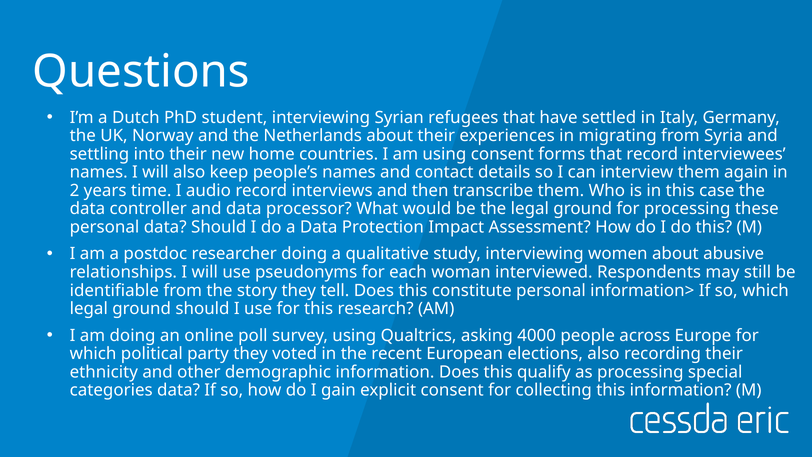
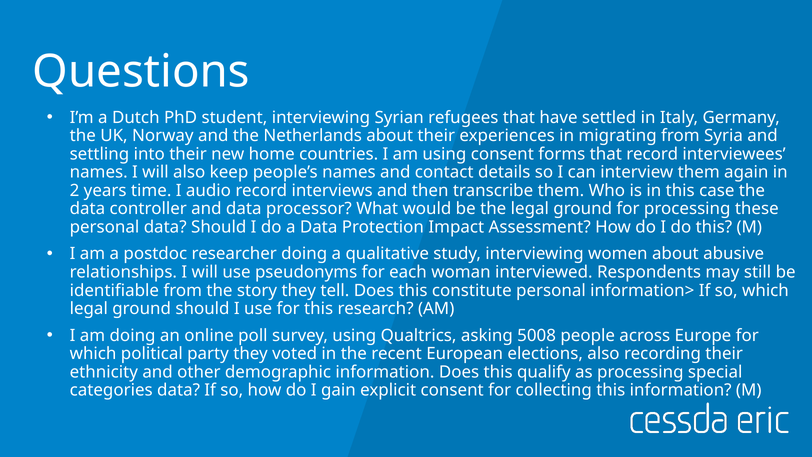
4000: 4000 -> 5008 (537, 335)
